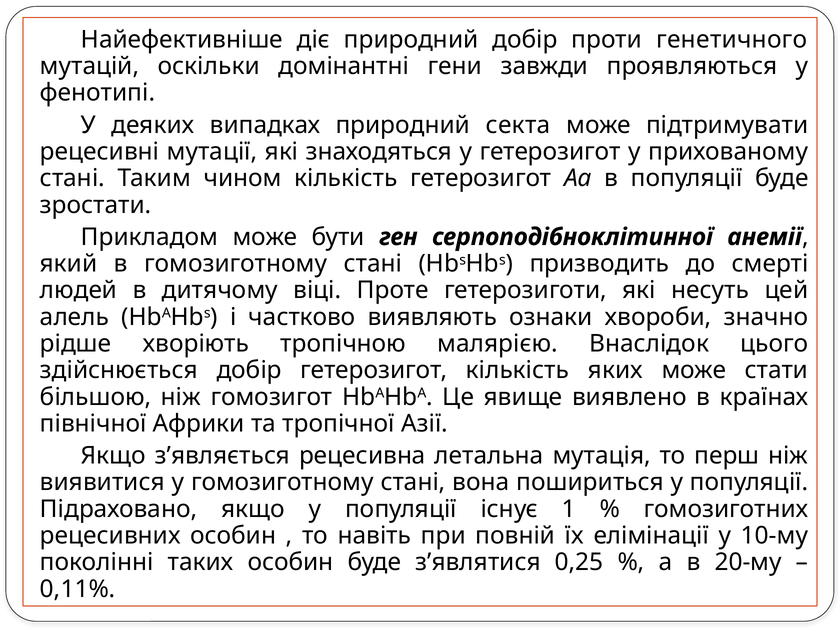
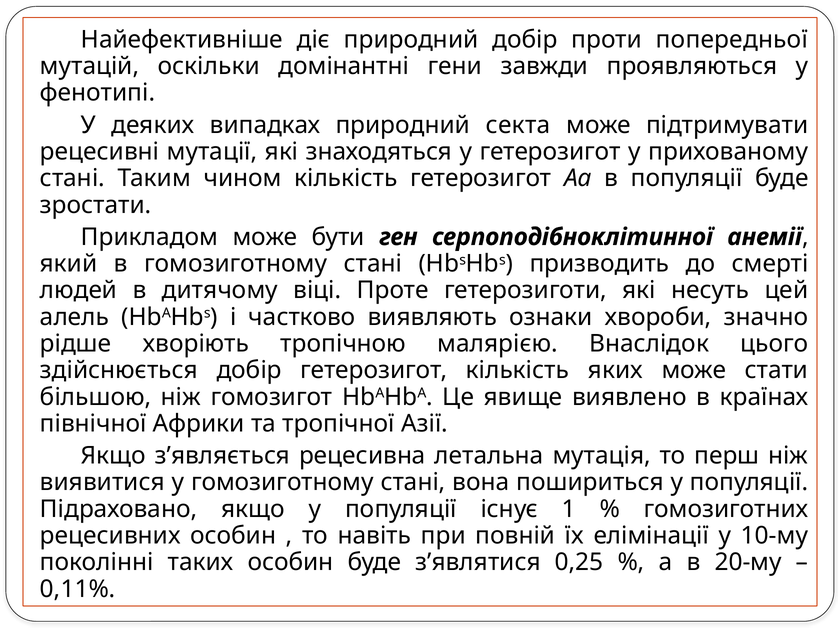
генетичного: генетичного -> попередньої (732, 40)
